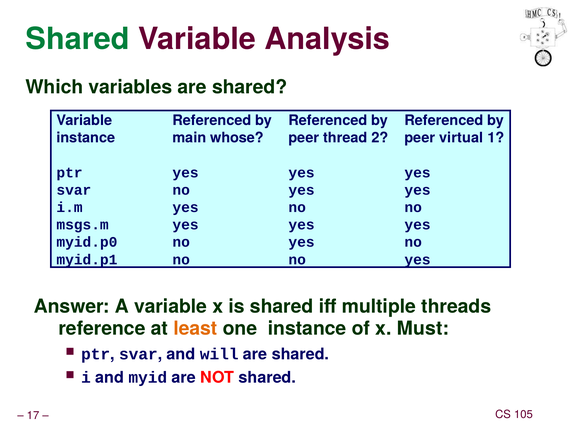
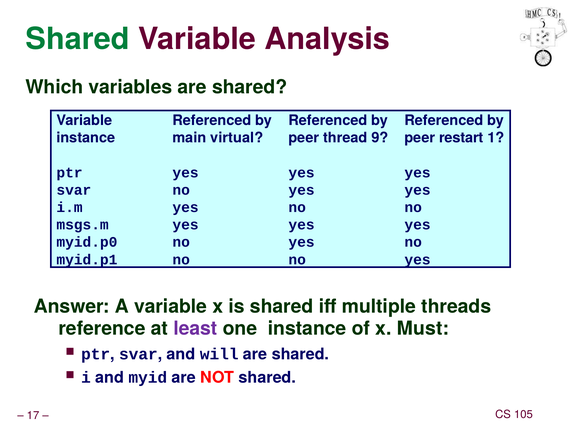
whose: whose -> virtual (237, 138)
2: 2 -> 9 (380, 138)
virtual: virtual -> restart (461, 138)
least colour: orange -> purple (195, 328)
